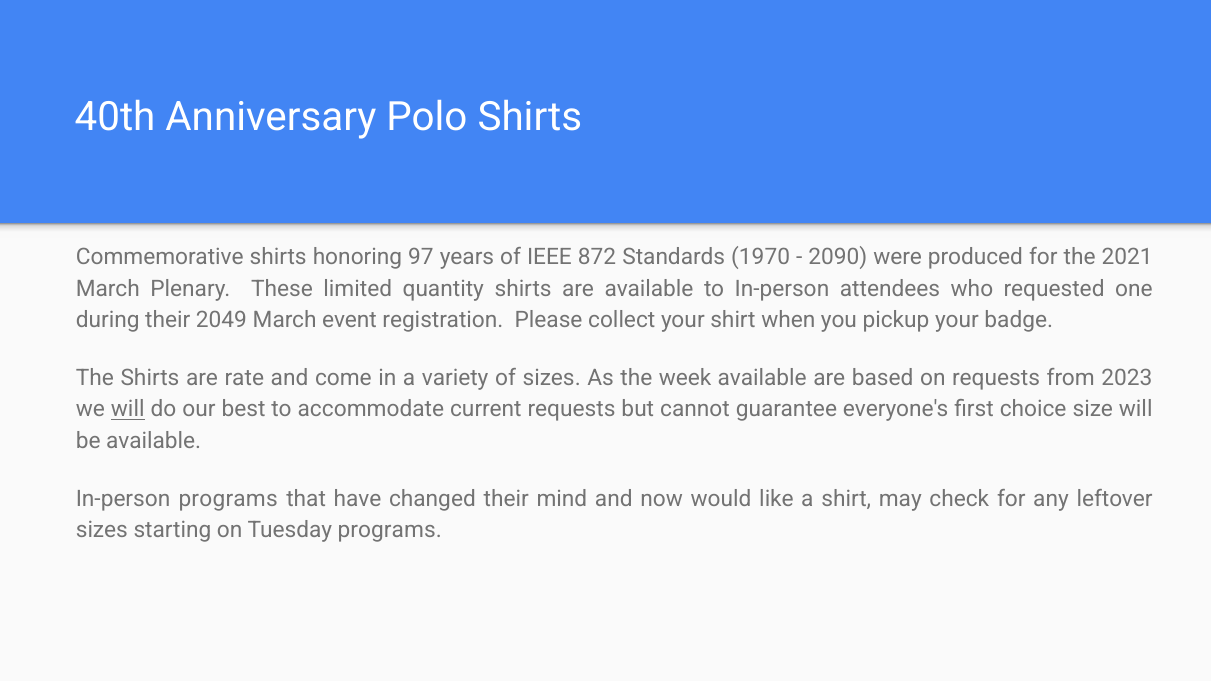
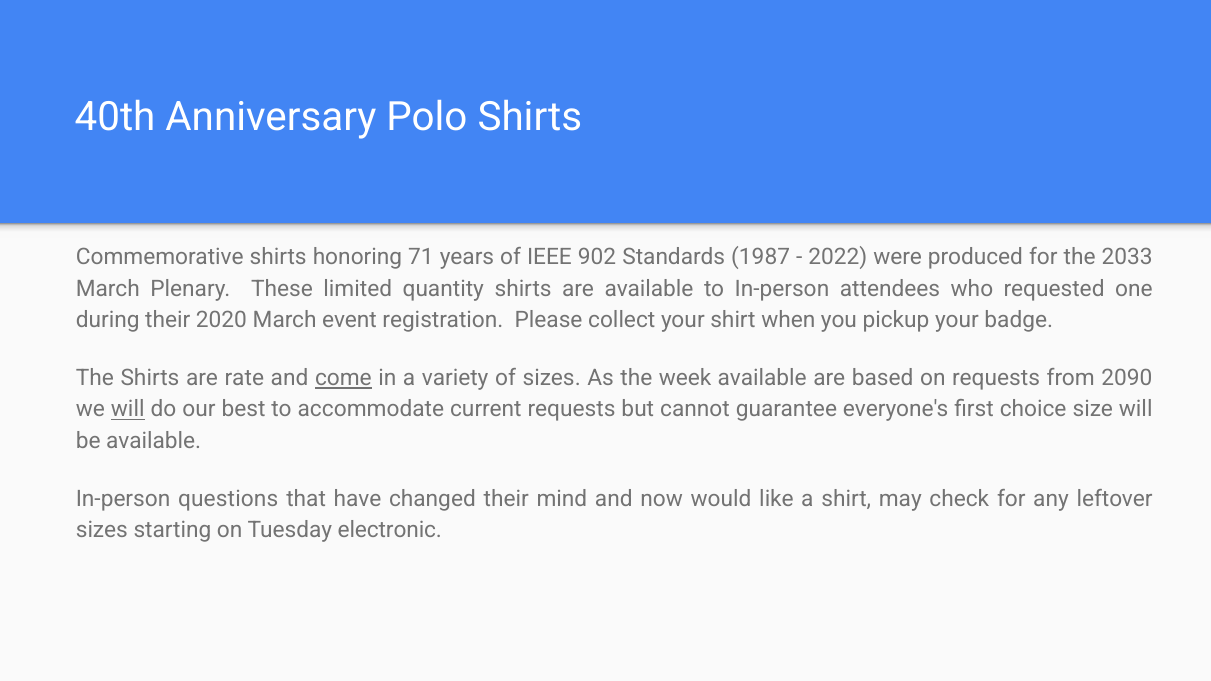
97: 97 -> 71 (421, 257)
872: 872 -> 902 (597, 257)
1970: 1970 -> 1987 (761, 257)
2090: 2090 -> 2022 (838, 257)
2021: 2021 -> 2033 (1127, 257)
2049: 2049 -> 2020 (221, 320)
come underline: none -> present (343, 378)
2023: 2023 -> 2090 (1127, 378)
In-person programs: programs -> questions (228, 499)
Tuesday programs: programs -> electronic (390, 530)
